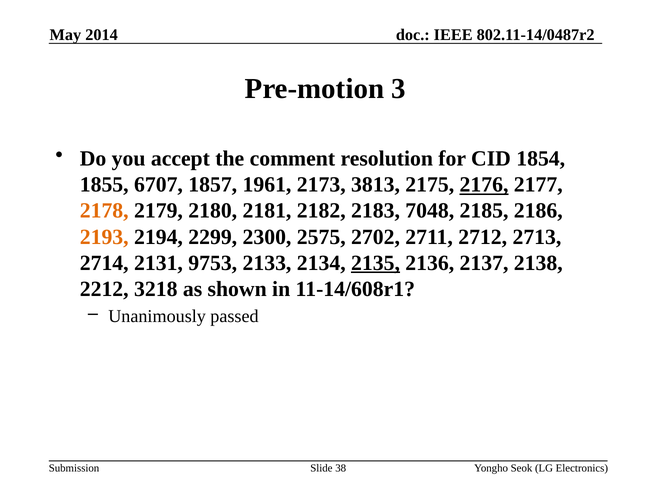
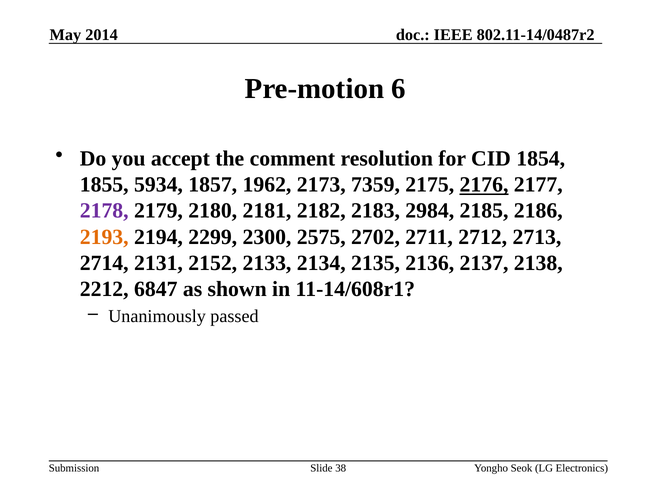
3: 3 -> 6 (399, 89)
6707: 6707 -> 5934 (159, 185)
1961: 1961 -> 1962 (267, 185)
3813: 3813 -> 7359 (376, 185)
2178 colour: orange -> purple (104, 211)
7048: 7048 -> 2984 (430, 211)
9753: 9753 -> 2152 (213, 263)
2135 underline: present -> none (376, 263)
3218: 3218 -> 6847 (156, 289)
